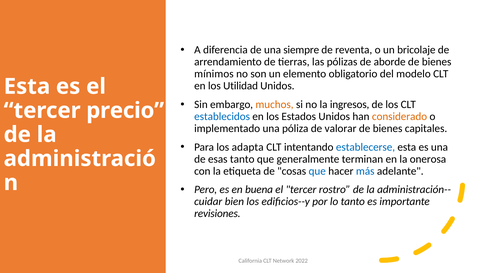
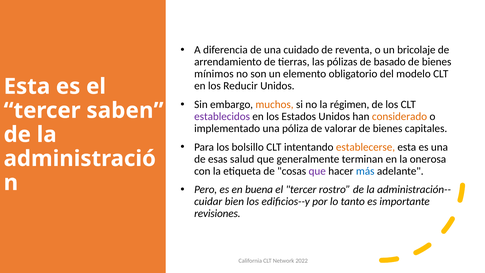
siempre: siempre -> cuidado (301, 50)
aborde: aborde -> basado (390, 62)
Utilidad: Utilidad -> Reducir (241, 86)
ingresos: ingresos -> régimen (350, 104)
precio: precio -> saben (125, 110)
establecidos colour: blue -> purple (222, 116)
adapta: adapta -> bolsillo (248, 147)
establecerse colour: blue -> orange (366, 147)
esas tanto: tanto -> salud (242, 159)
que colour: blue -> purple (317, 171)
